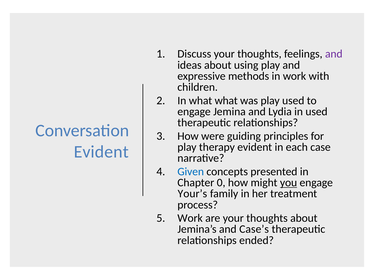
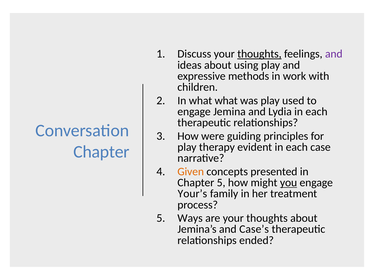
thoughts underline: none -> present (259, 54)
Lydia in used: used -> each (316, 112)
Evident: Evident -> Chapter (101, 152)
Given colour: blue -> orange (191, 172)
Chapter 0: 0 -> 5 (221, 183)
Work: Work -> Ways (190, 218)
